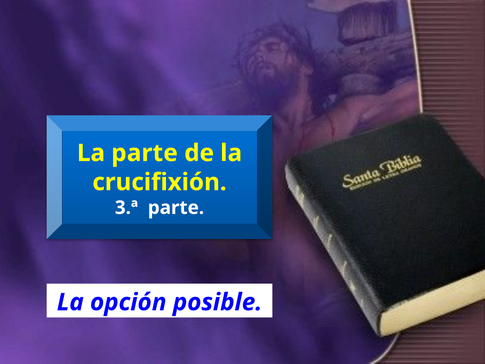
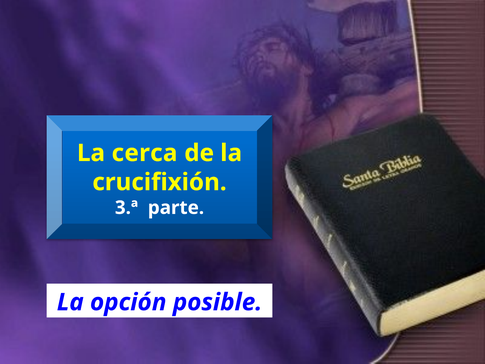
La parte: parte -> cerca (145, 153)
